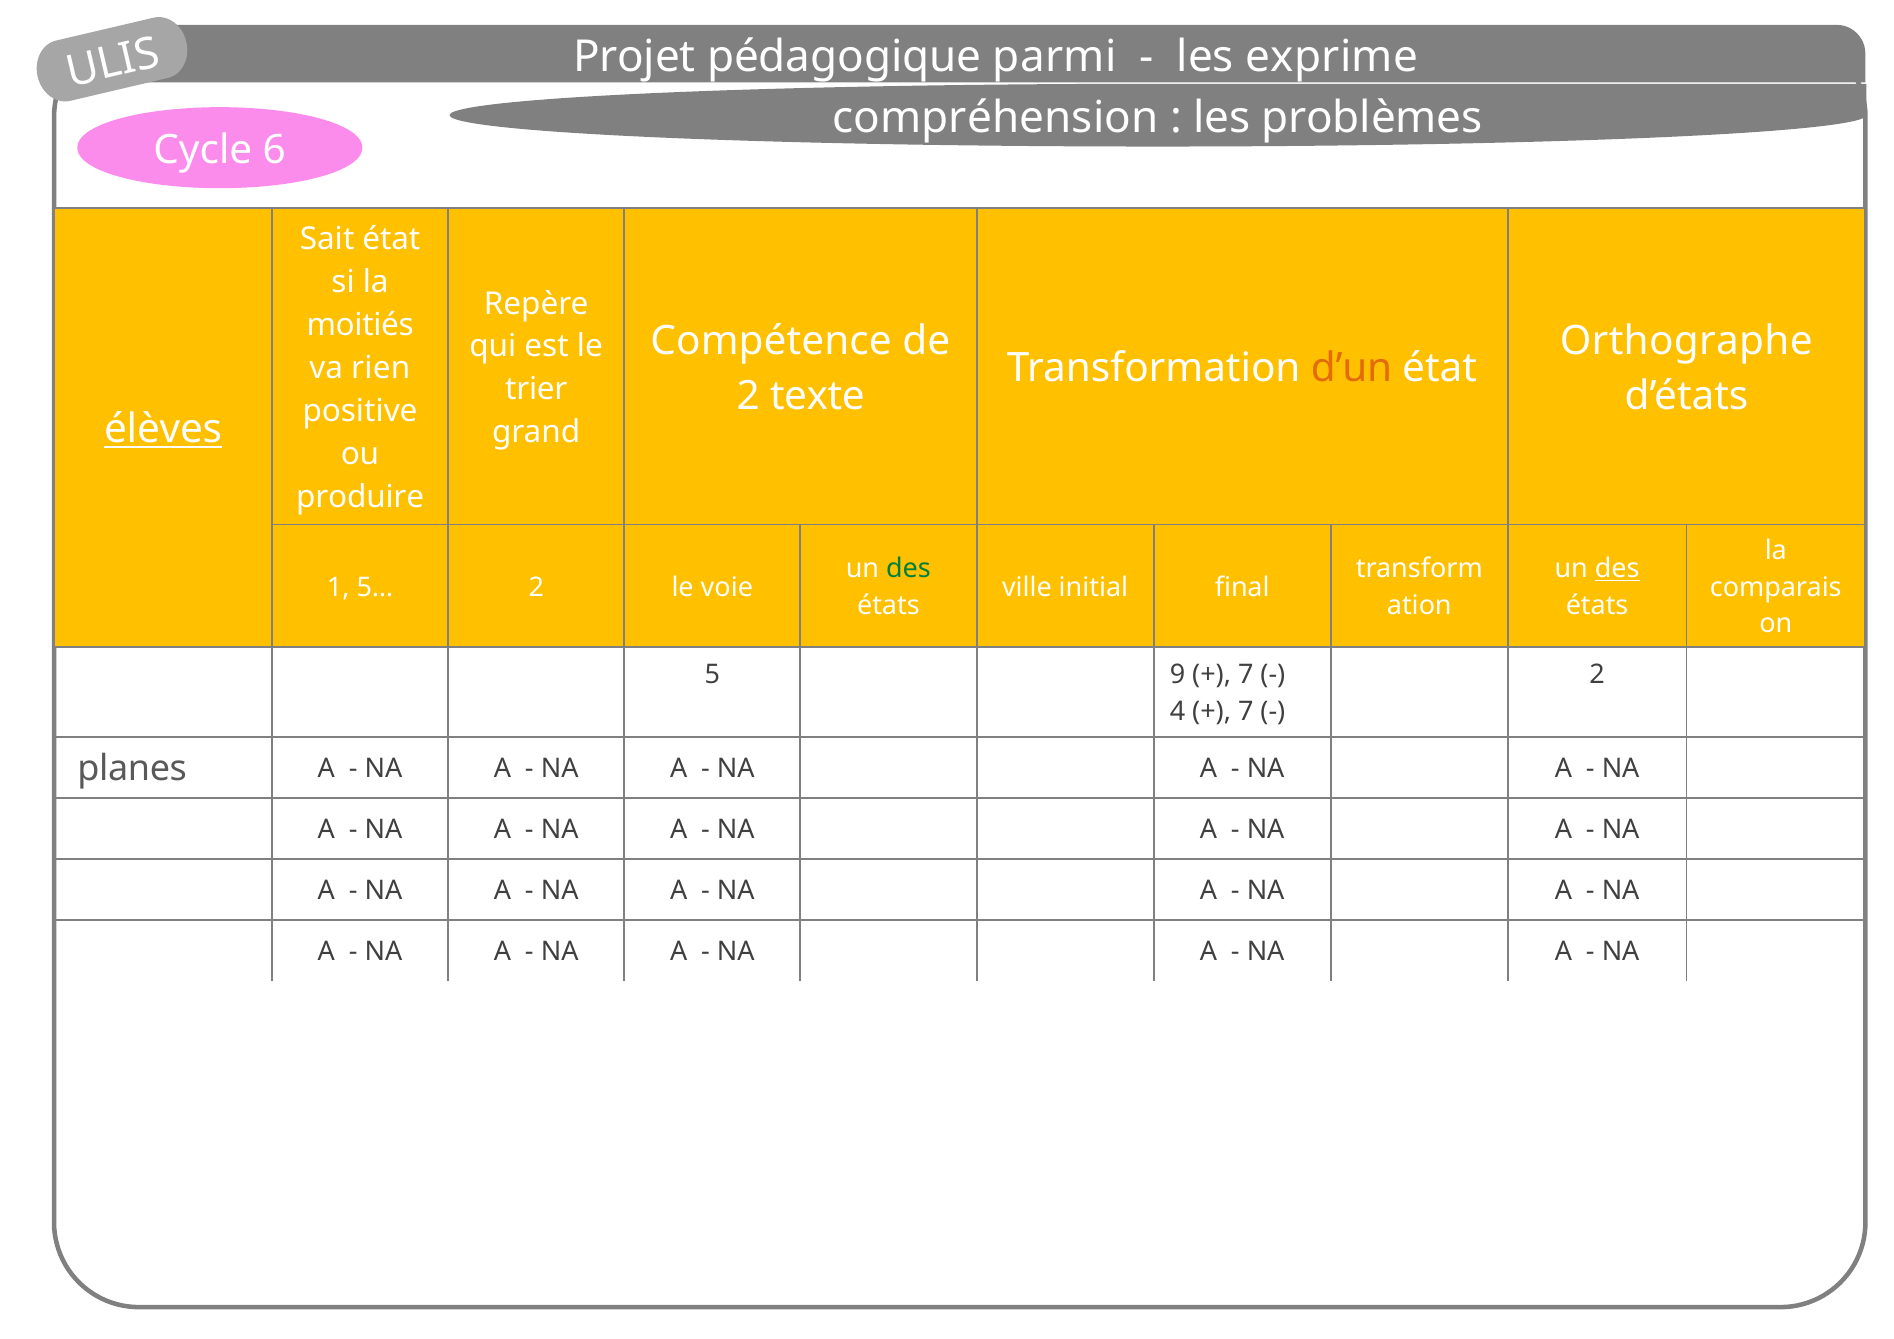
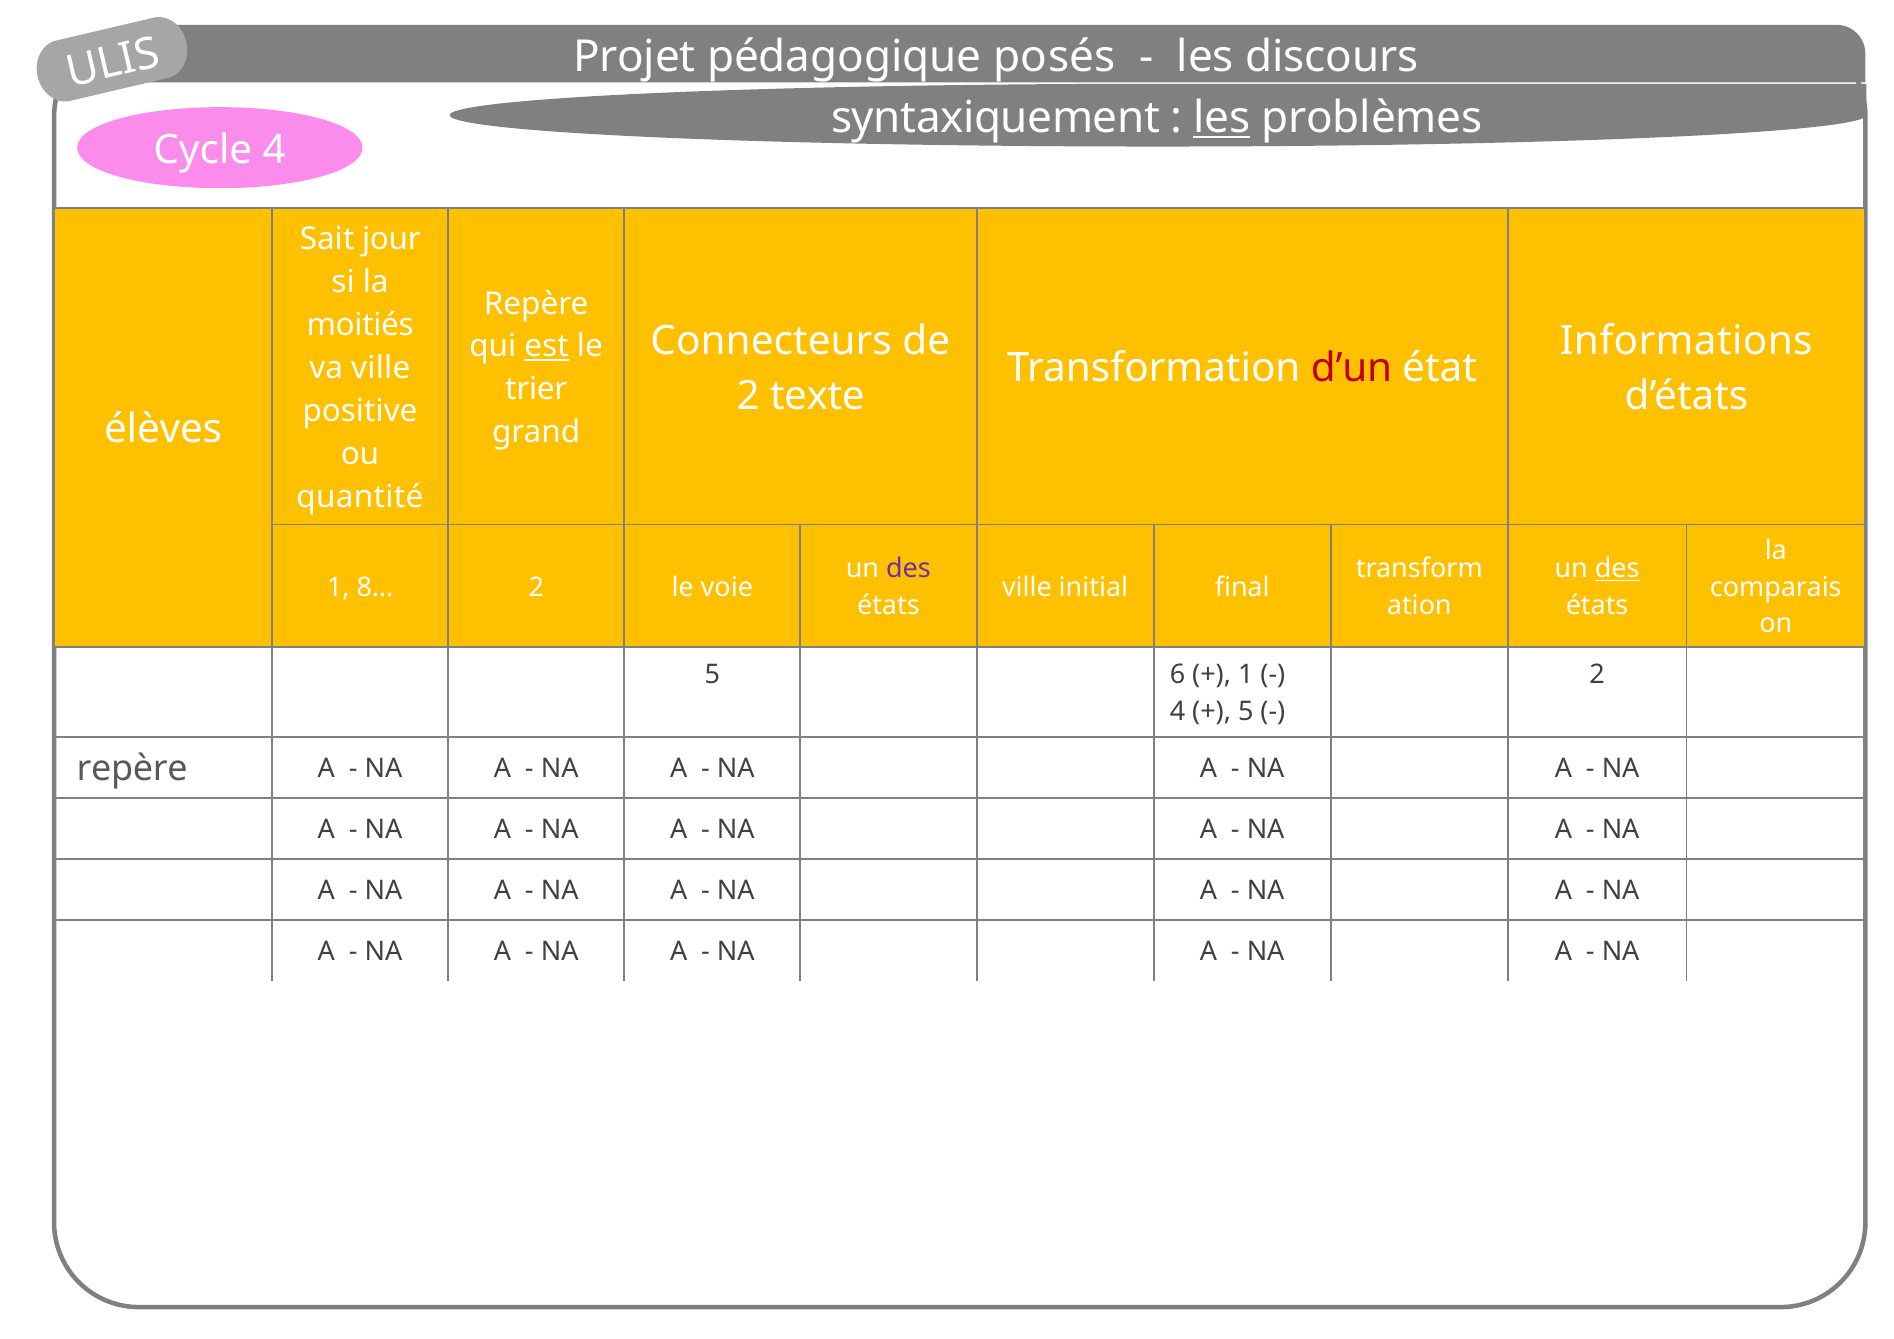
parmi: parmi -> posés (1055, 57)
exprime: exprime -> discours (1332, 57)
compréhension: compréhension -> syntaxiquement (996, 118)
les underline: none -> present (1222, 118)
Cycle 6: 6 -> 4 (274, 150)
Sait état: état -> jour (391, 239)
Compétence: Compétence -> Connecteurs (771, 341)
Orthographe: Orthographe -> Informations (1686, 341)
est underline: none -> present (547, 347)
d’un colour: orange -> red (1352, 368)
va rien: rien -> ville (381, 368)
élèves underline: present -> none (163, 430)
produire: produire -> quantité (360, 497)
des colour: green -> purple (908, 569)
5…: 5… -> 8… (375, 587)
9: 9 -> 6 (1178, 675)
7: 7 -> 1 (1246, 675)
7: 7 -> 5 (1246, 712)
planes: planes -> repère (132, 769)
